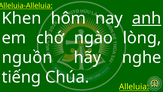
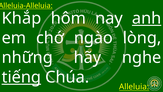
Khen: Khen -> Khắp (21, 18)
nguồn: nguồn -> những (27, 57)
tiếng underline: none -> present (21, 77)
